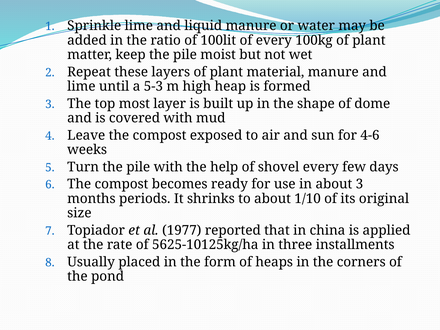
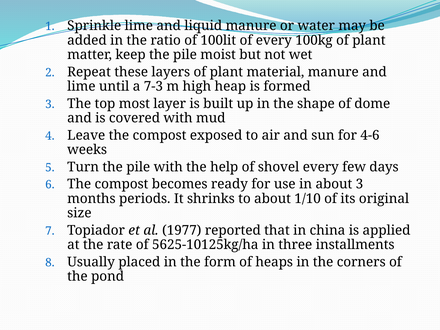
5-3: 5-3 -> 7-3 (153, 87)
